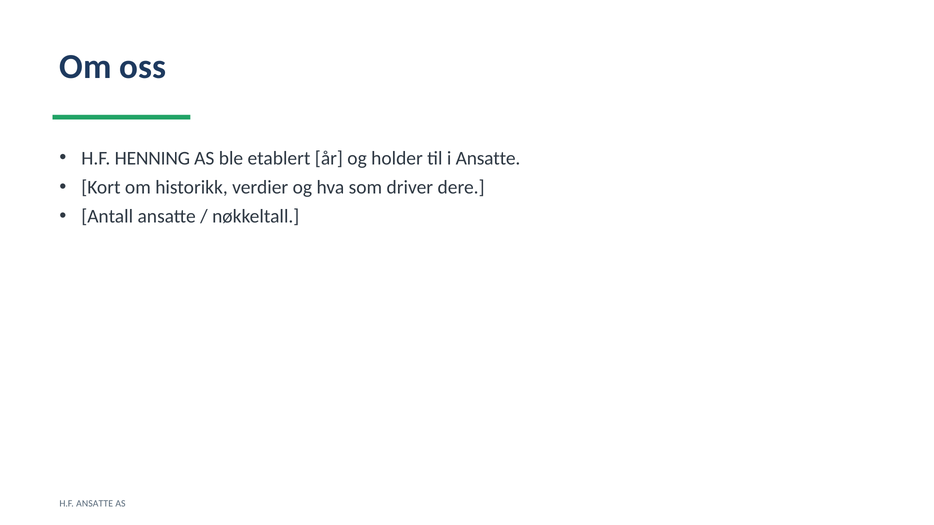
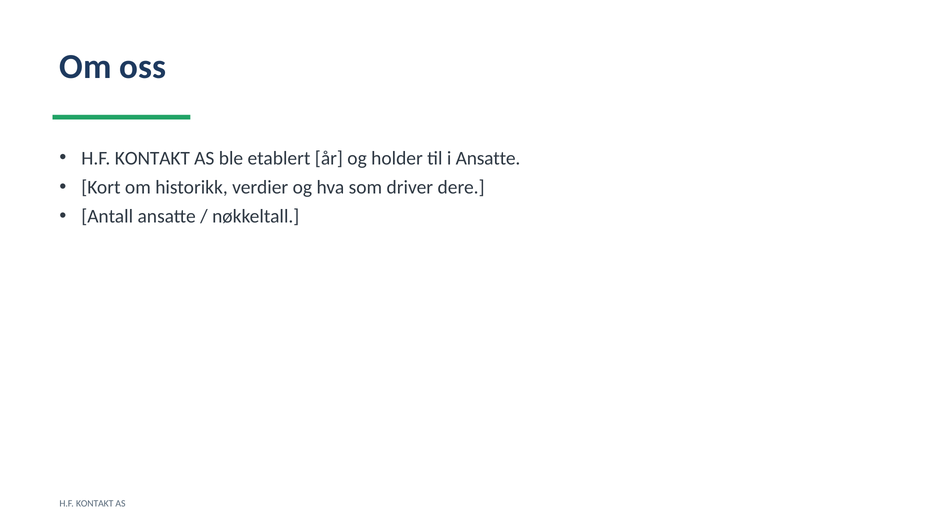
HENNING: HENNING -> KONTAKT (152, 158)
ANSATTE: ANSATTE -> KONTAKT (95, 504)
